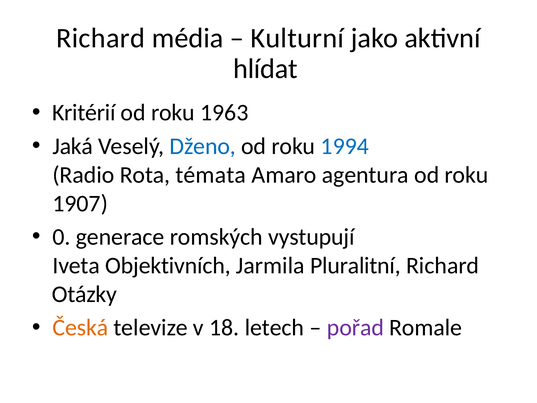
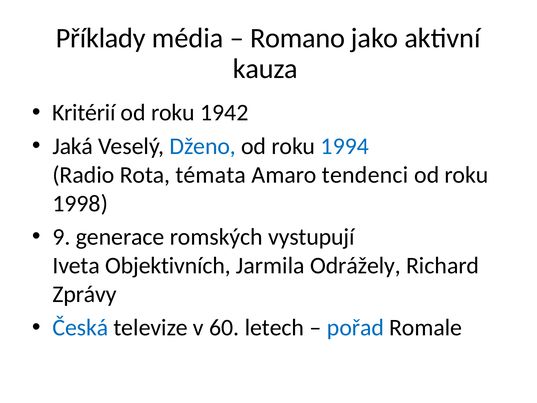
Richard: Richard -> Příklady (101, 38)
Kulturní: Kulturní -> Romano (298, 38)
hlídat: hlídat -> kauza (265, 69)
1963: 1963 -> 1942 (224, 113)
agentura: agentura -> tendenci (365, 175)
1907: 1907 -> 1998 (80, 203)
0: 0 -> 9 (61, 237)
Pluralitní: Pluralitní -> Odrážely (355, 265)
Otázky: Otázky -> Zprávy (84, 294)
Česká colour: orange -> blue (80, 328)
18: 18 -> 60 (224, 328)
pořad colour: purple -> blue (355, 328)
